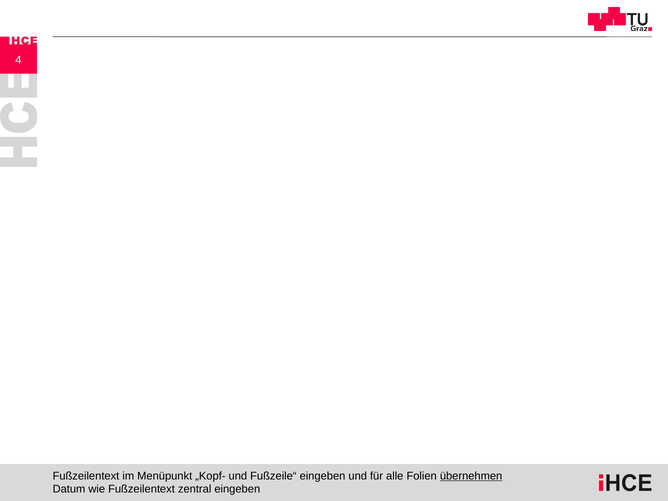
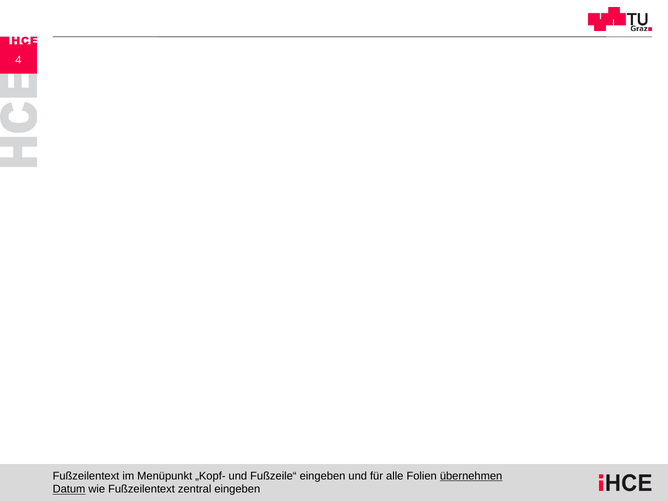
Datum underline: none -> present (69, 489)
